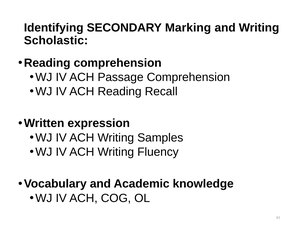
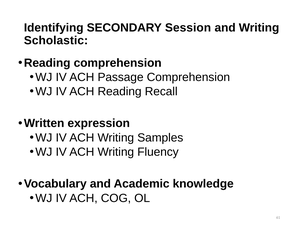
Marking: Marking -> Session (188, 28)
